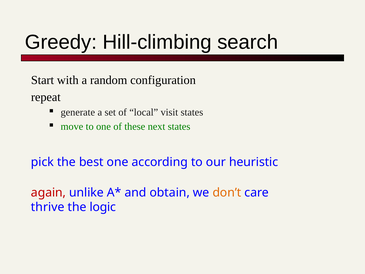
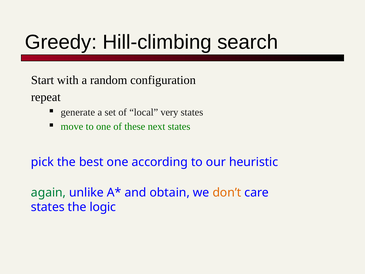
visit: visit -> very (169, 112)
again colour: red -> green (48, 192)
thrive: thrive -> states (48, 207)
